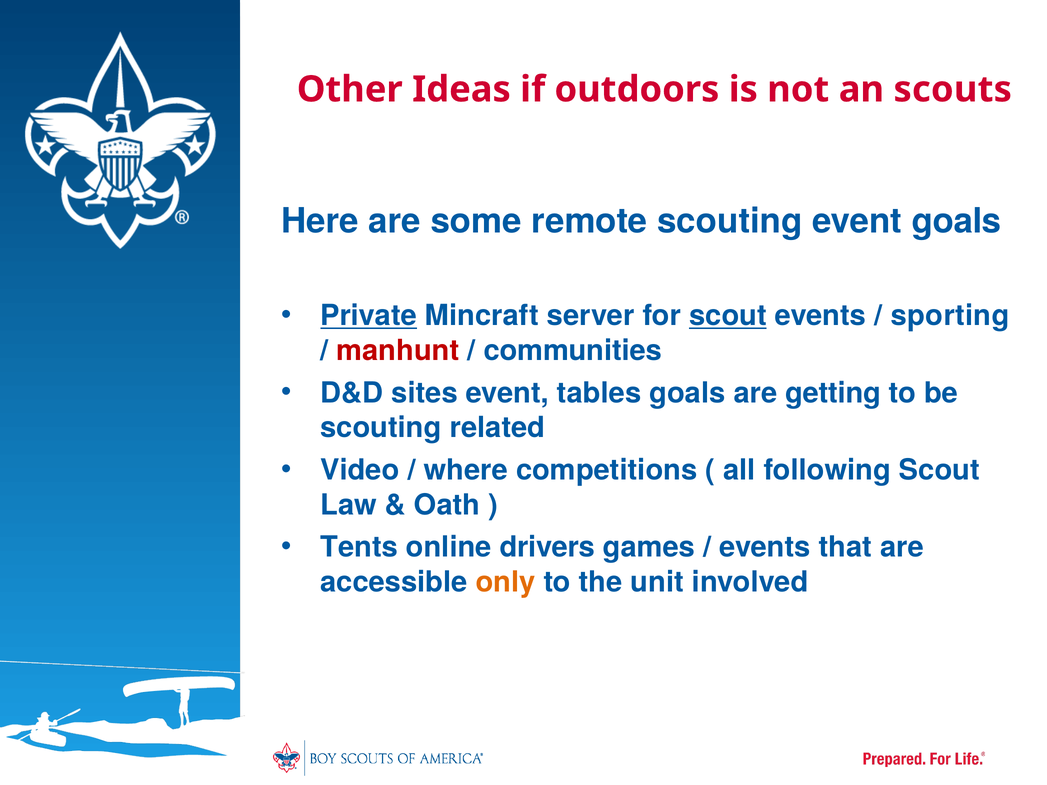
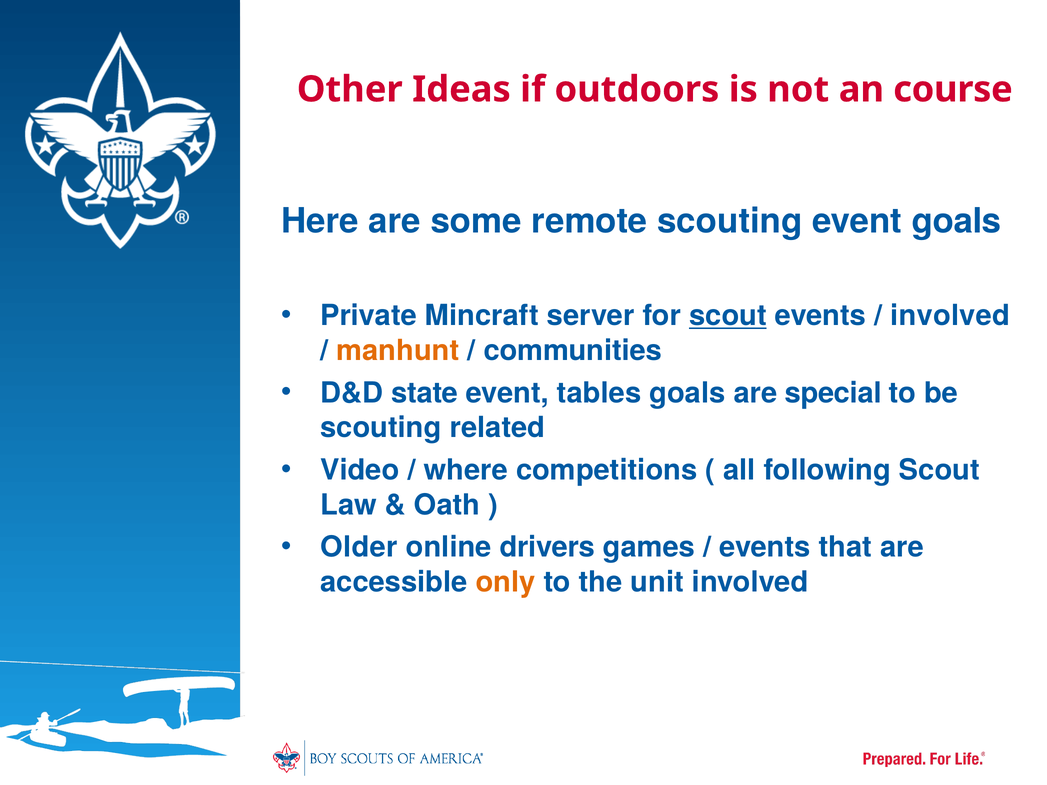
scouts: scouts -> course (953, 89)
Private underline: present -> none (369, 316)
sporting: sporting -> involved (950, 316)
manhunt colour: red -> orange (398, 351)
sites: sites -> state (425, 393)
getting: getting -> special (833, 393)
Tents: Tents -> Older (359, 547)
